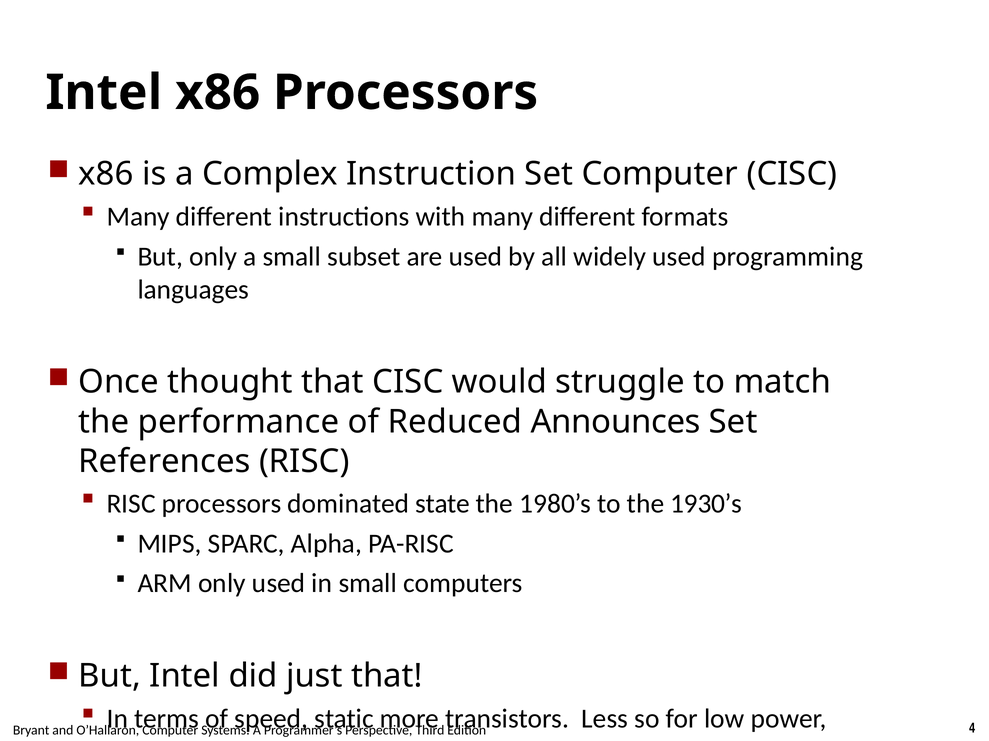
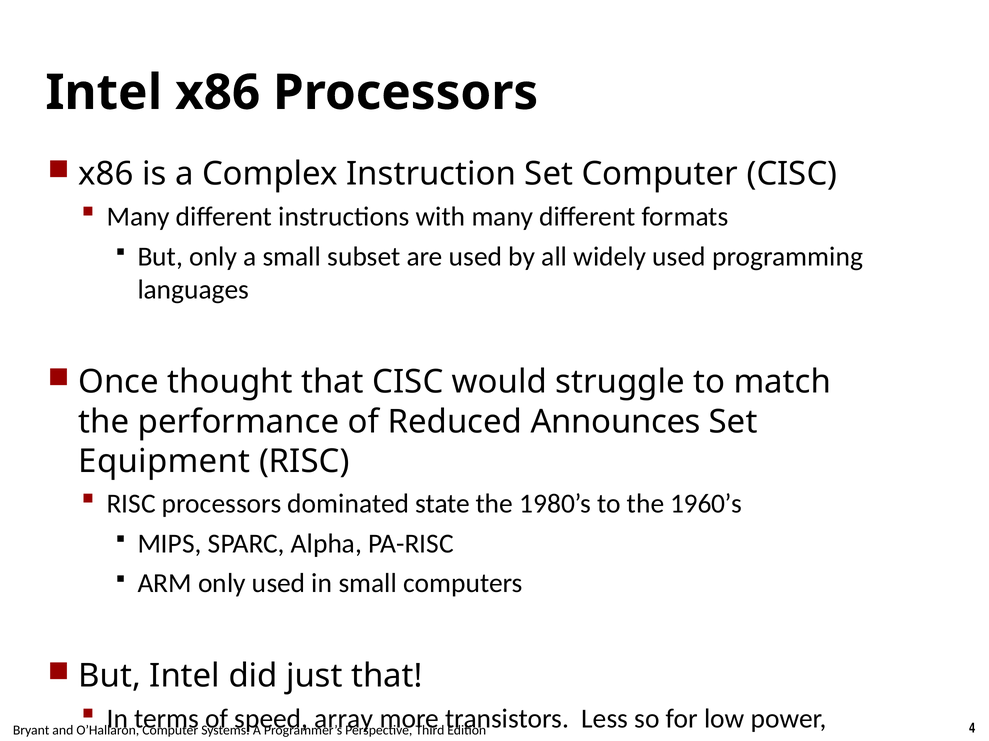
References: References -> Equipment (164, 462)
1930’s: 1930’s -> 1960’s (706, 504)
static: static -> array (344, 719)
